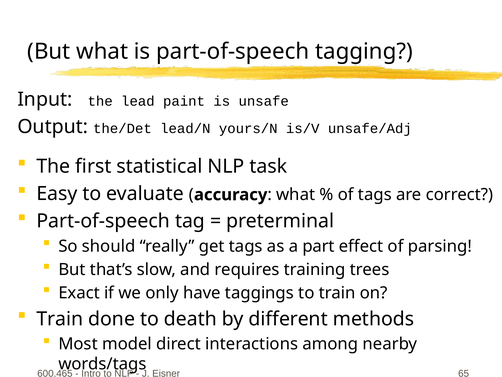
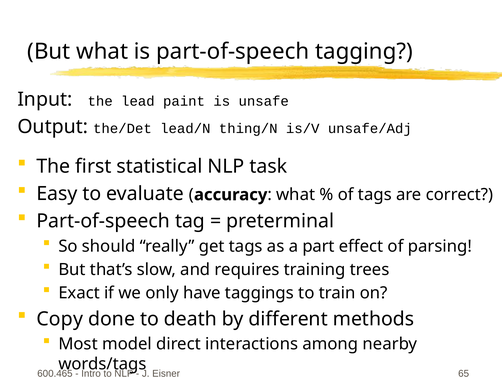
yours/N: yours/N -> thing/N (248, 128)
Train: Train -> Copy (60, 319)
